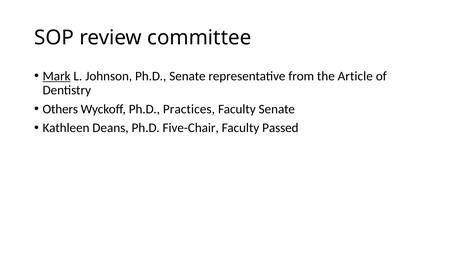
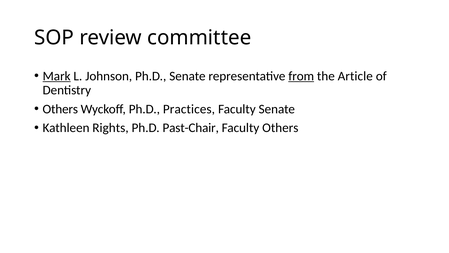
from underline: none -> present (301, 76)
Deans: Deans -> Rights (111, 128)
Five-Chair: Five-Chair -> Past-Chair (191, 128)
Faculty Passed: Passed -> Others (280, 128)
